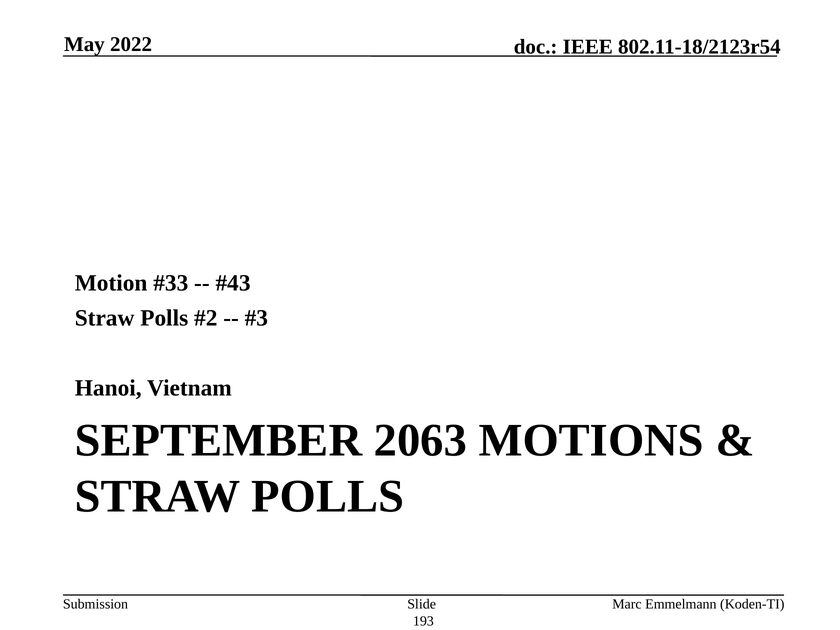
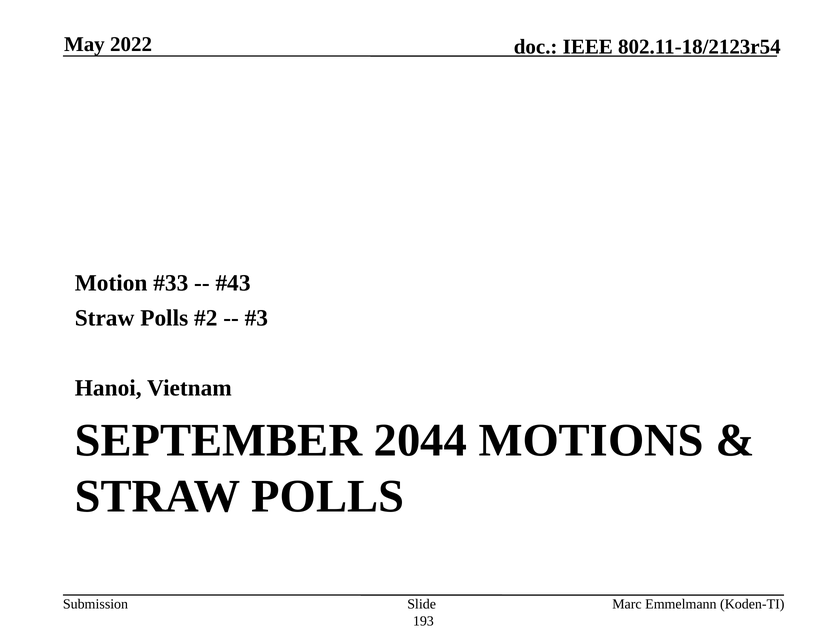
2063: 2063 -> 2044 (420, 440)
